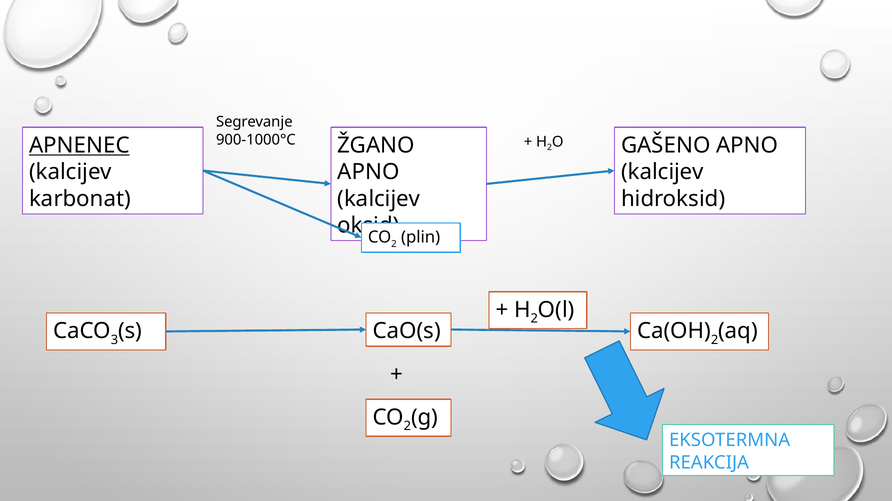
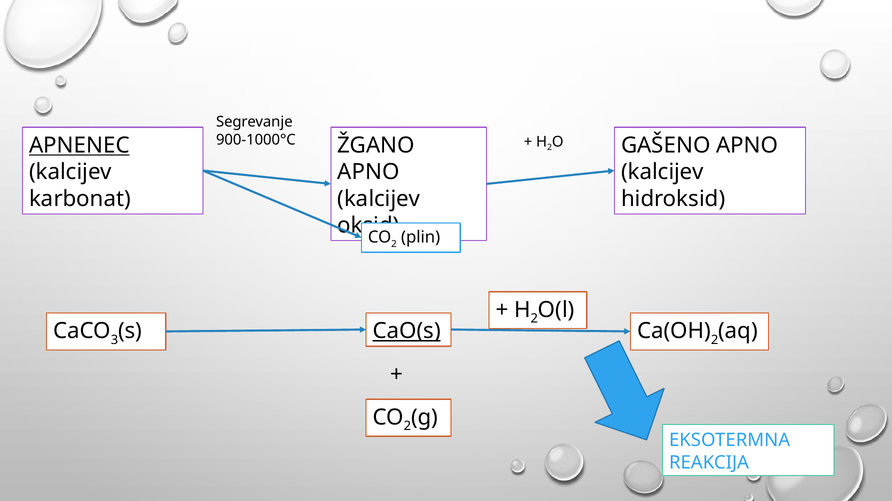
CaO(s underline: none -> present (407, 332)
